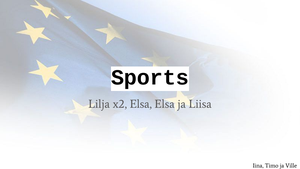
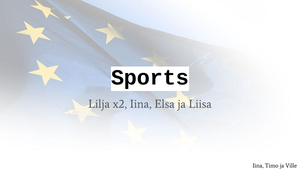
x2 Elsa: Elsa -> Iina (141, 104)
